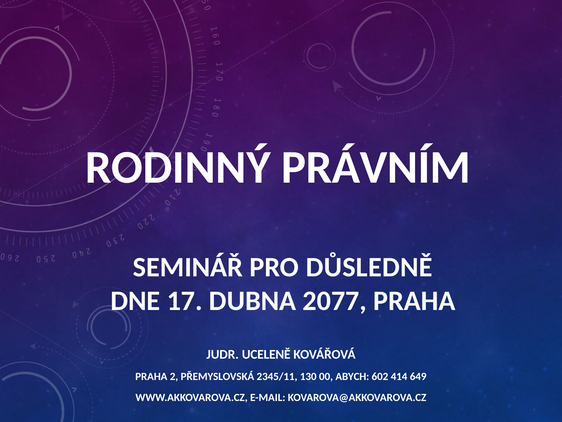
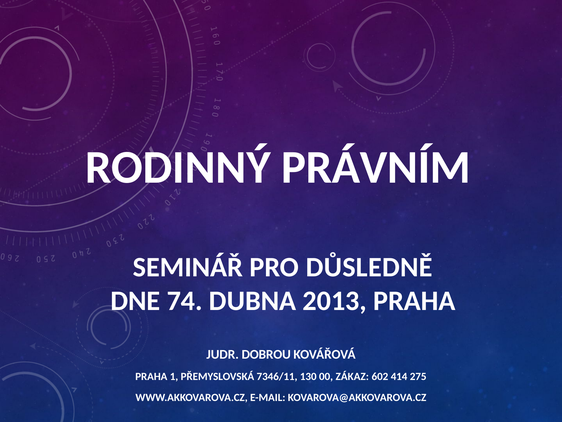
17: 17 -> 74 (185, 301)
2077: 2077 -> 2013 (335, 301)
UCELENĚ: UCELENĚ -> DOBROU (266, 354)
2: 2 -> 1 (174, 376)
2345/11: 2345/11 -> 7346/11 (277, 376)
ABYCH: ABYCH -> ZÁKAZ (352, 376)
649: 649 -> 275 (418, 376)
